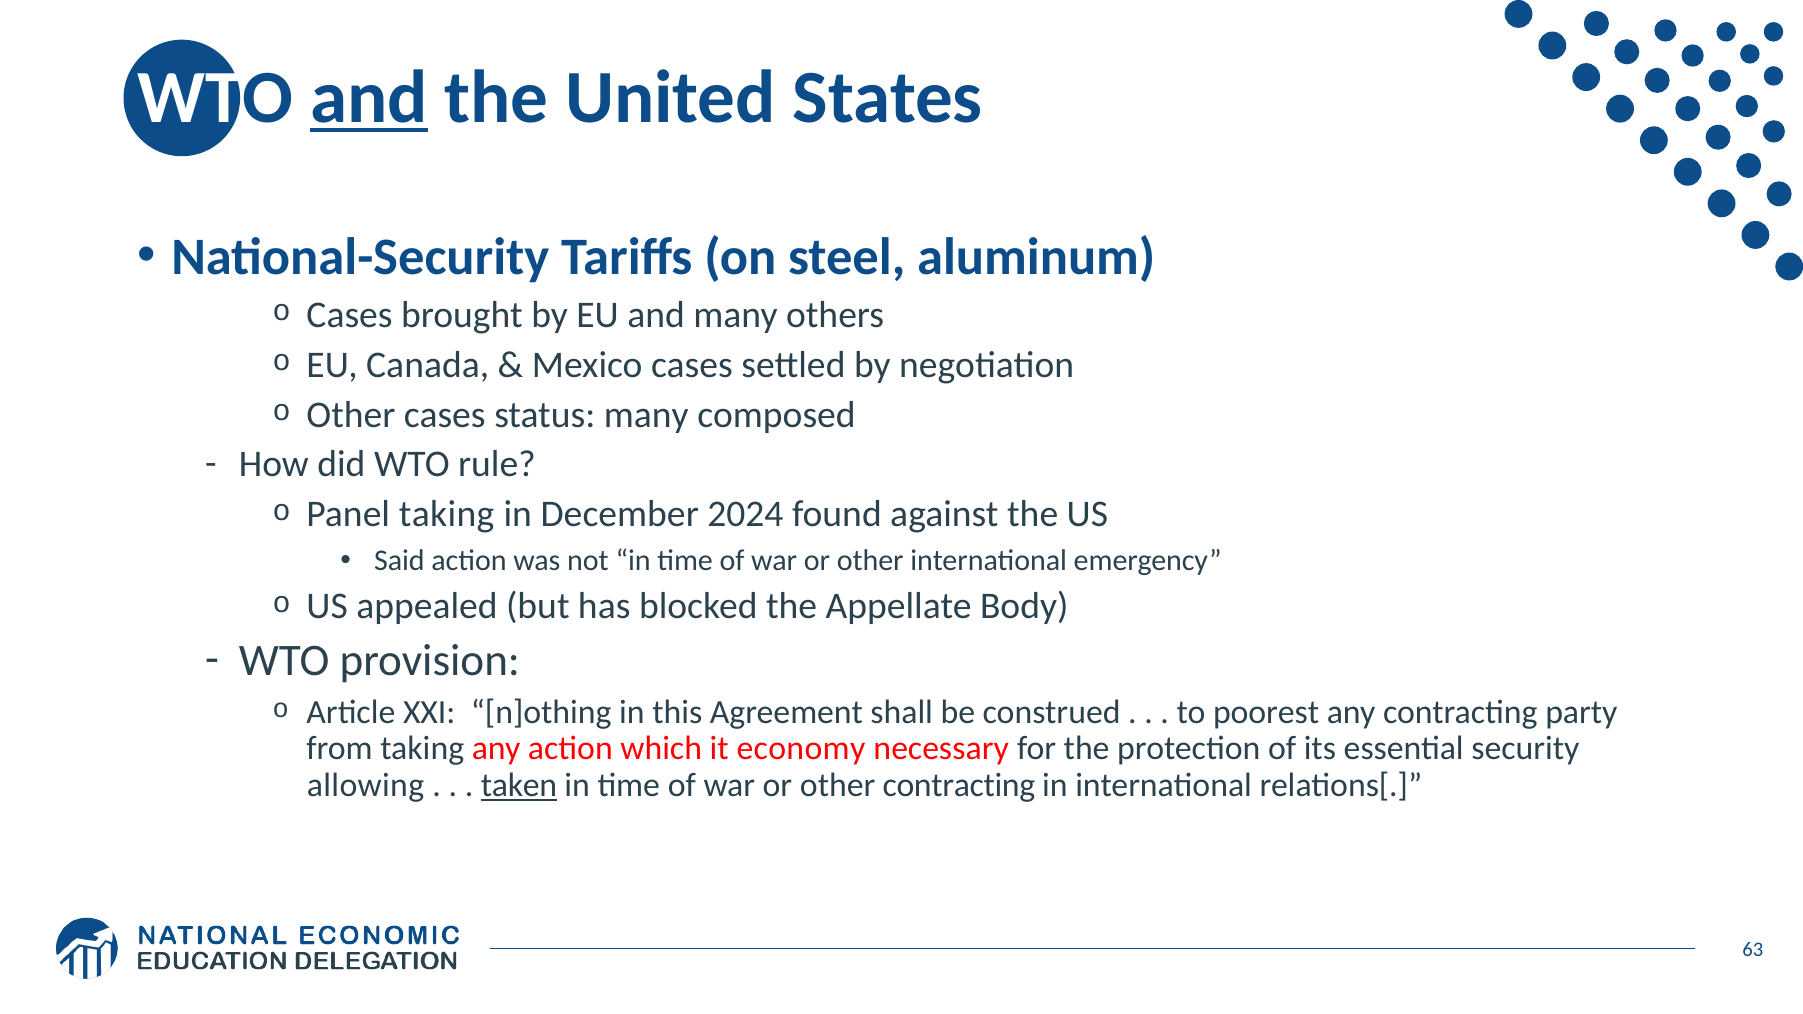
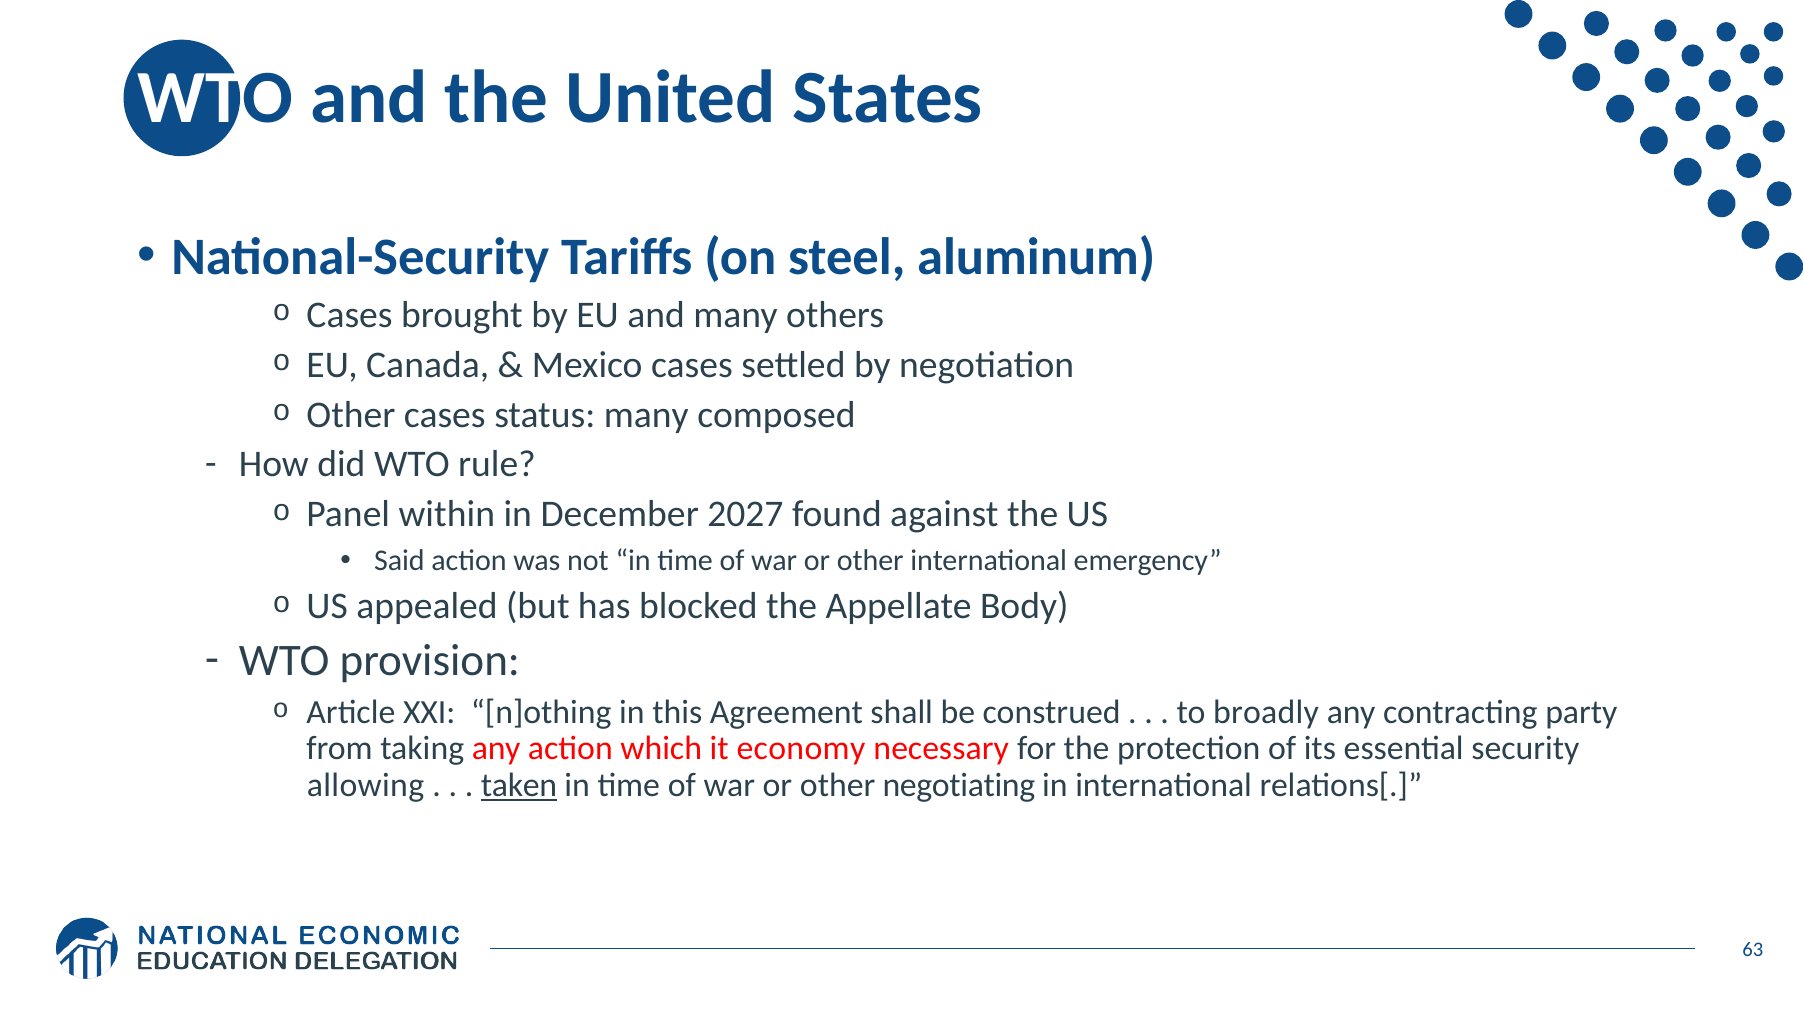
and underline: present -> none (369, 97)
Panel taking: taking -> within (447, 515)
2024: 2024 -> 2027 (745, 515)
poorest: poorest -> broadly (1266, 712)
other contracting: contracting -> negotiating (959, 785)
